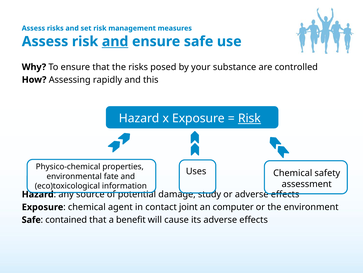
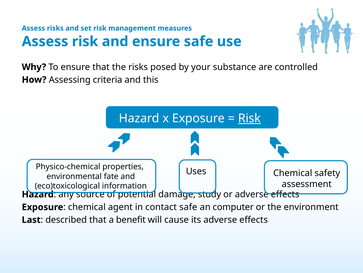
and underline: present -> none (115, 41)
rapidly: rapidly -> criteria (108, 80)
contact joint: joint -> safe (188, 207)
Safe: Safe -> Last (31, 219)
contained: contained -> described (66, 219)
